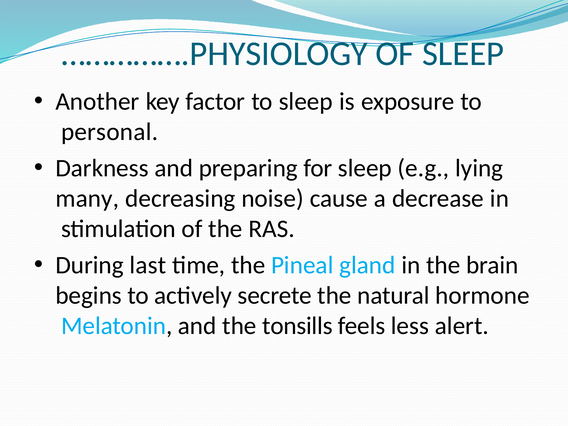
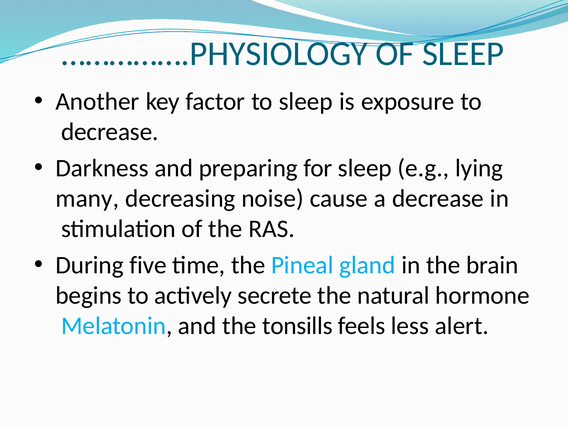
personal: personal -> decrease (110, 132)
last: last -> five (148, 265)
